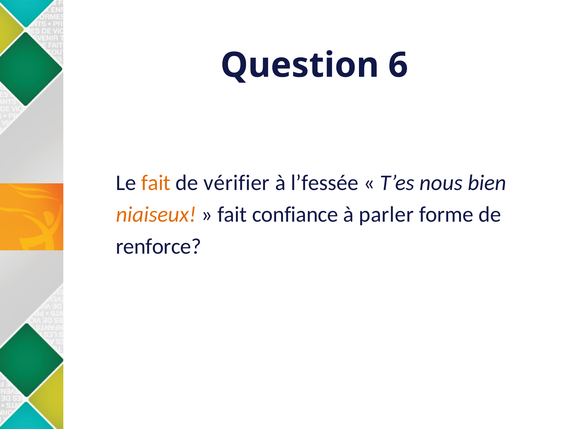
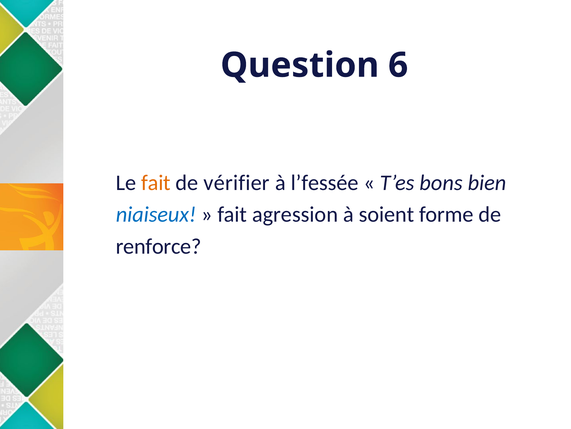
nous: nous -> bons (441, 182)
niaiseux colour: orange -> blue (156, 214)
confiance: confiance -> agression (295, 214)
parler: parler -> soient (386, 214)
